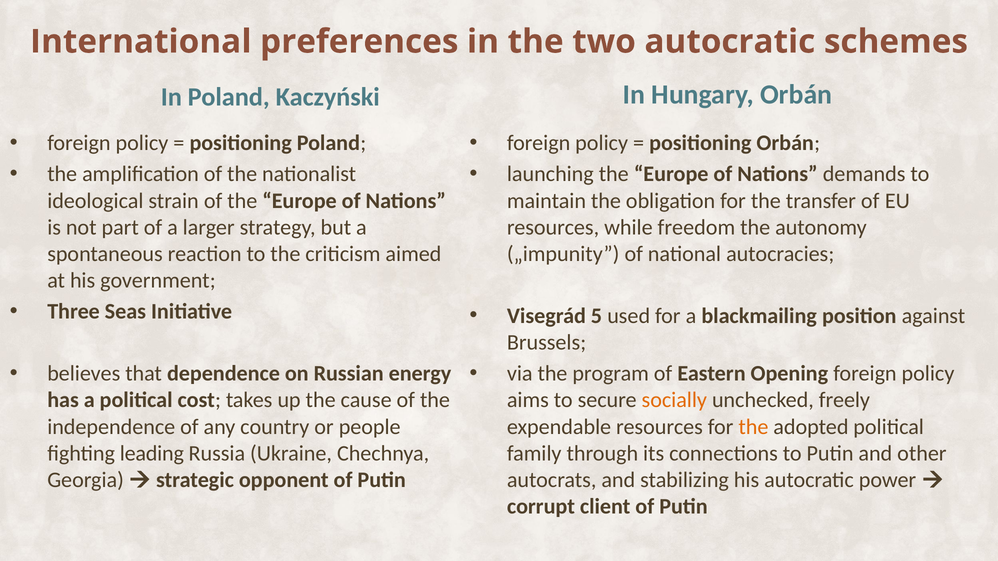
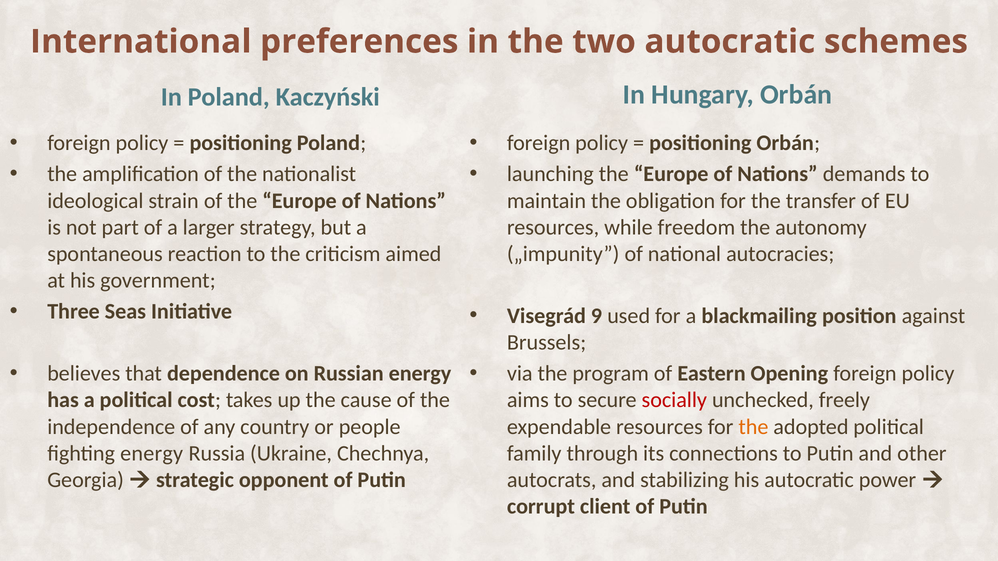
5: 5 -> 9 (596, 316)
socially colour: orange -> red (674, 400)
fighting leading: leading -> energy (152, 454)
